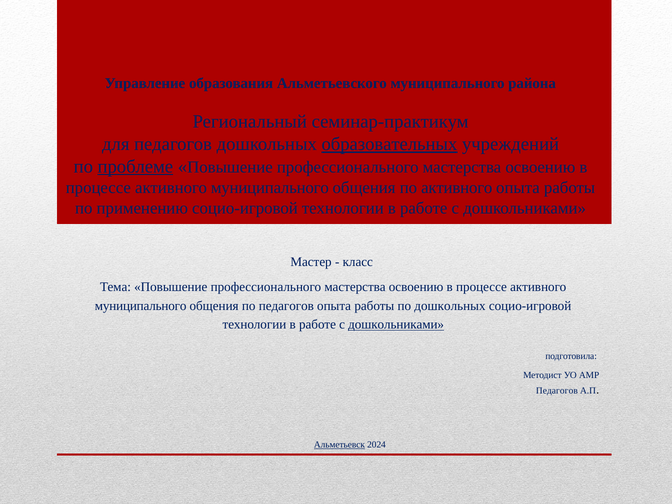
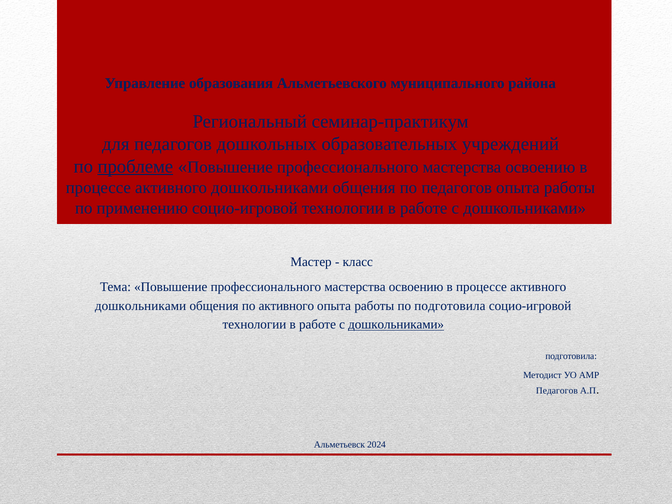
образовательных underline: present -> none (389, 144)
муниципального: муниципального -> дошкольниками (270, 188)
по активного: активного -> педагогов (457, 188)
муниципального: муниципального -> дошкольниками (141, 306)
по педагогов: педагогов -> активного (286, 306)
по дошкольных: дошкольных -> подготовила (450, 306)
Альметьевск underline: present -> none (339, 445)
